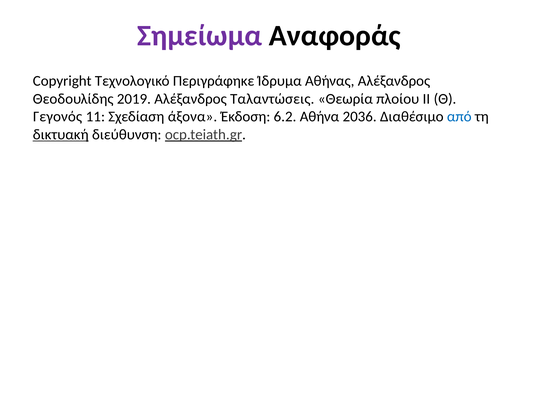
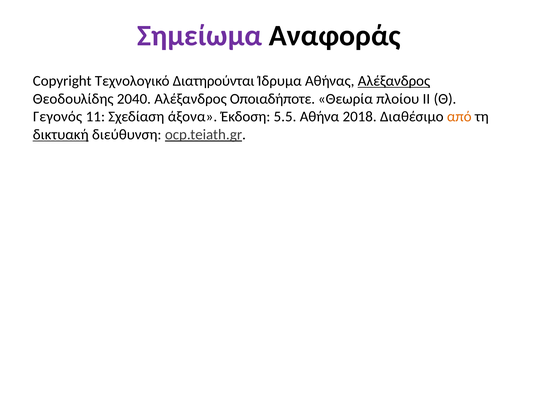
Περιγράφηκε: Περιγράφηκε -> Διατηρούνται (214, 81)
Αλέξανδρος underline: none -> present (394, 81)
2019: 2019 -> 2040 (134, 99)
Ταλαντώσεις: Ταλαντώσεις -> Οποιαδήποτε (272, 99)
6.2: 6.2 -> 5.5 (285, 117)
2036: 2036 -> 2018 (360, 117)
από colour: blue -> orange (459, 117)
